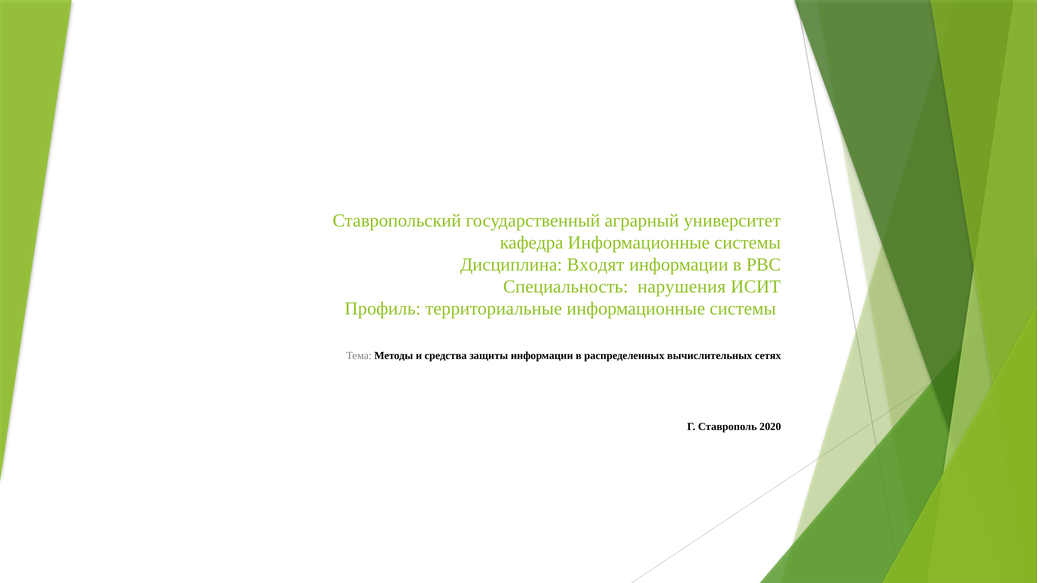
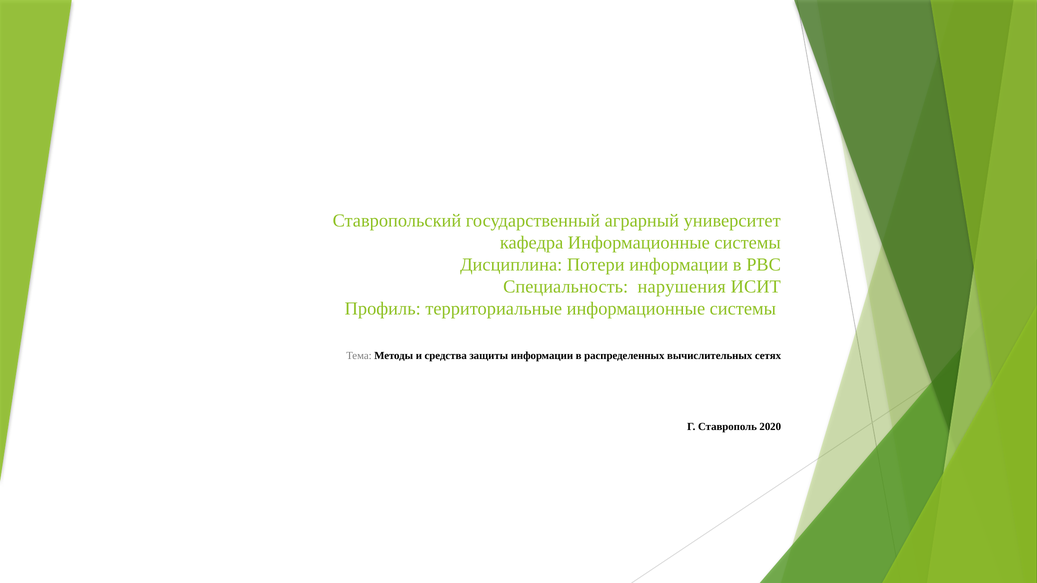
Входят: Входят -> Потери (596, 265)
